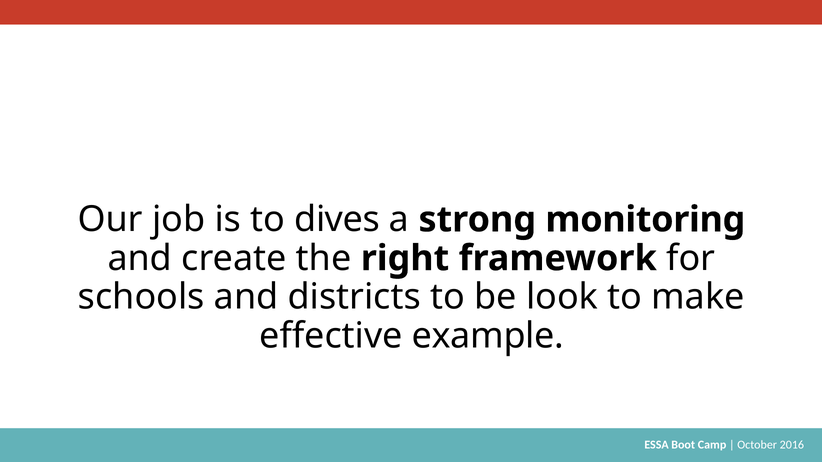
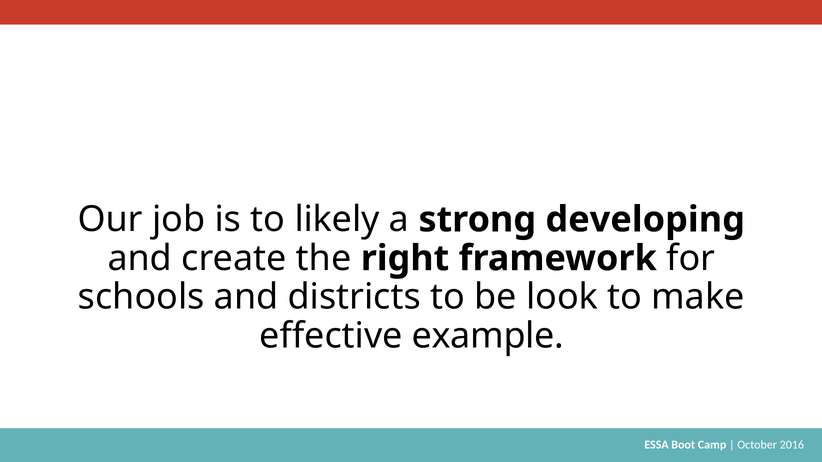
dives: dives -> likely (337, 220)
monitoring: monitoring -> developing (645, 220)
